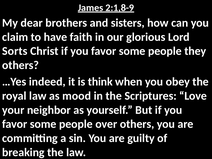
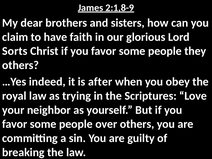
think: think -> after (100, 82)
mood: mood -> trying (77, 96)
